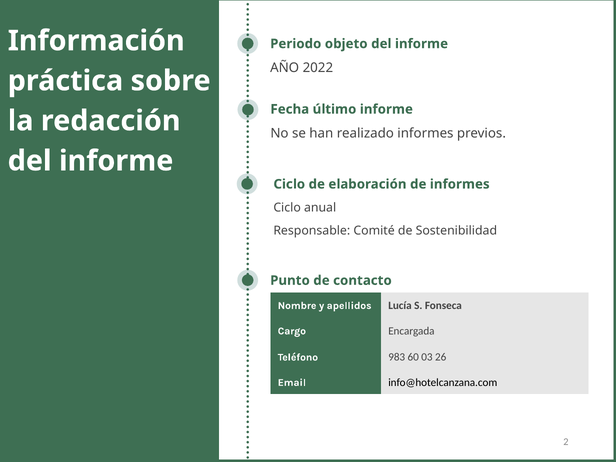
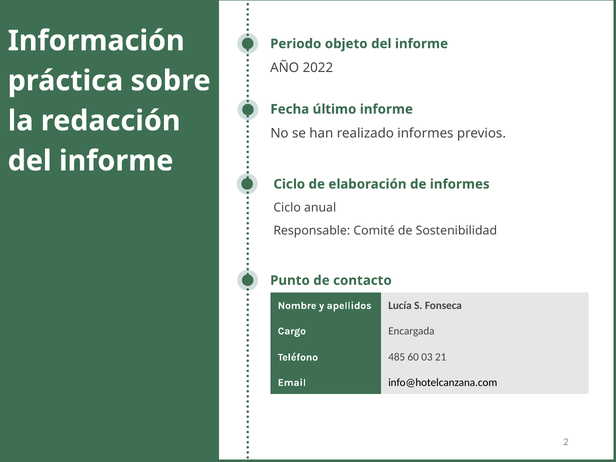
983: 983 -> 485 (397, 357)
26: 26 -> 21 (441, 357)
